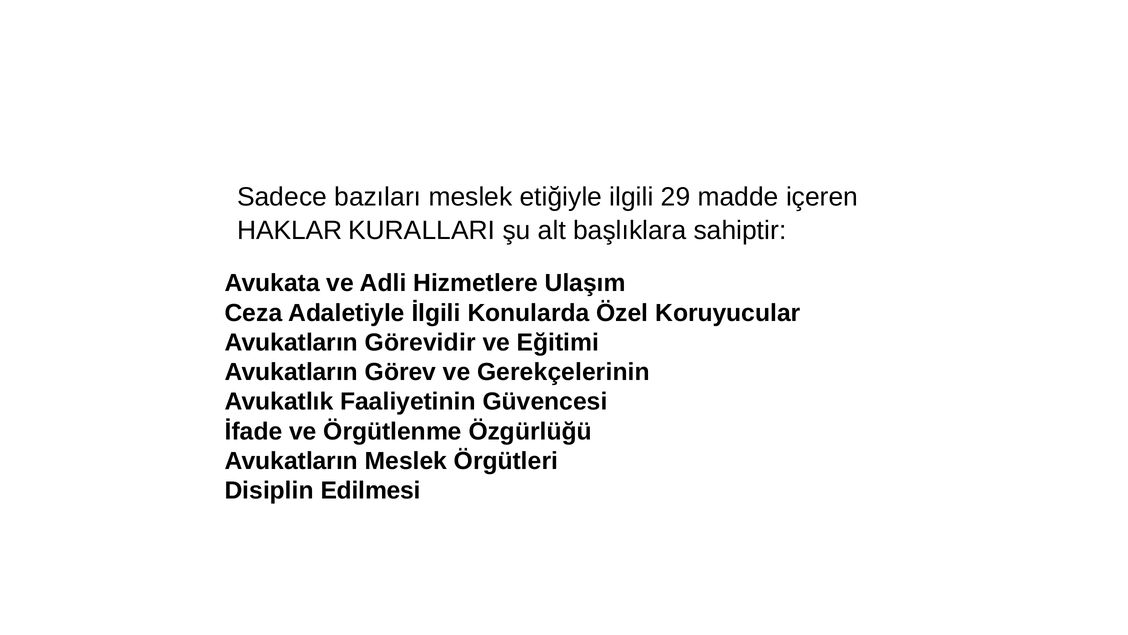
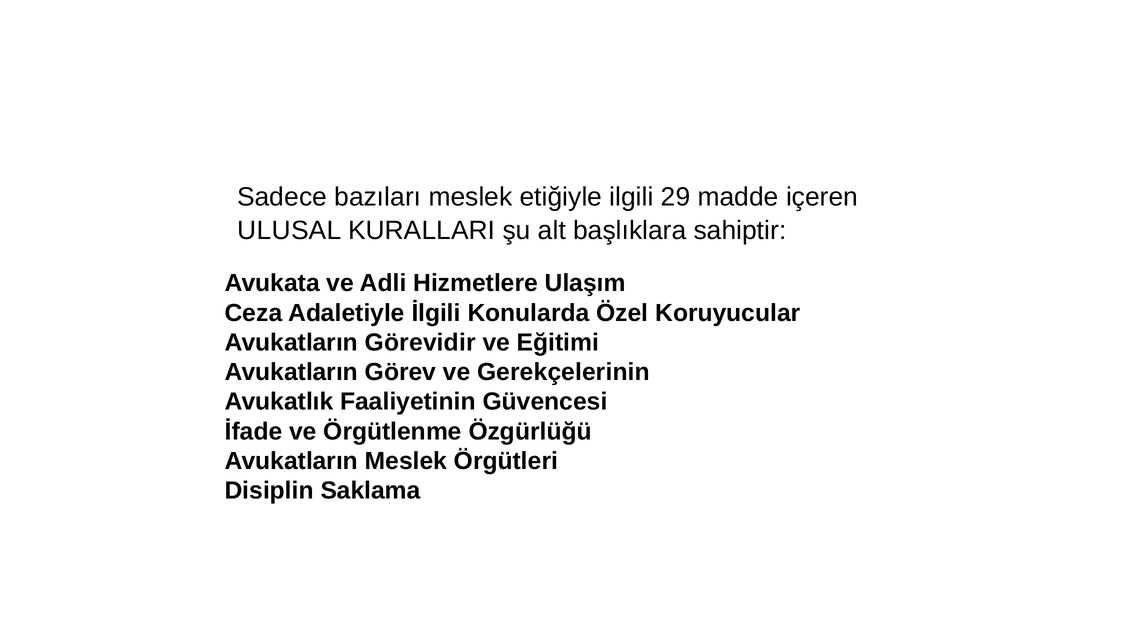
HAKLAR: HAKLAR -> ULUSAL (290, 230)
Edilmesi: Edilmesi -> Saklama (371, 490)
